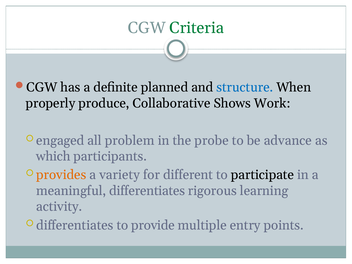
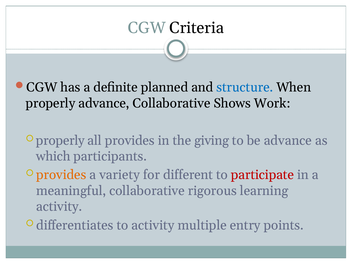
Criteria colour: green -> black (197, 28)
properly produce: produce -> advance (104, 103)
engaged: engaged -> properly (60, 140)
all problem: problem -> provides (130, 140)
probe: probe -> giving (212, 140)
participate colour: black -> red (262, 175)
meaningful differentiates: differentiates -> collaborative (147, 191)
to provide: provide -> activity (153, 225)
